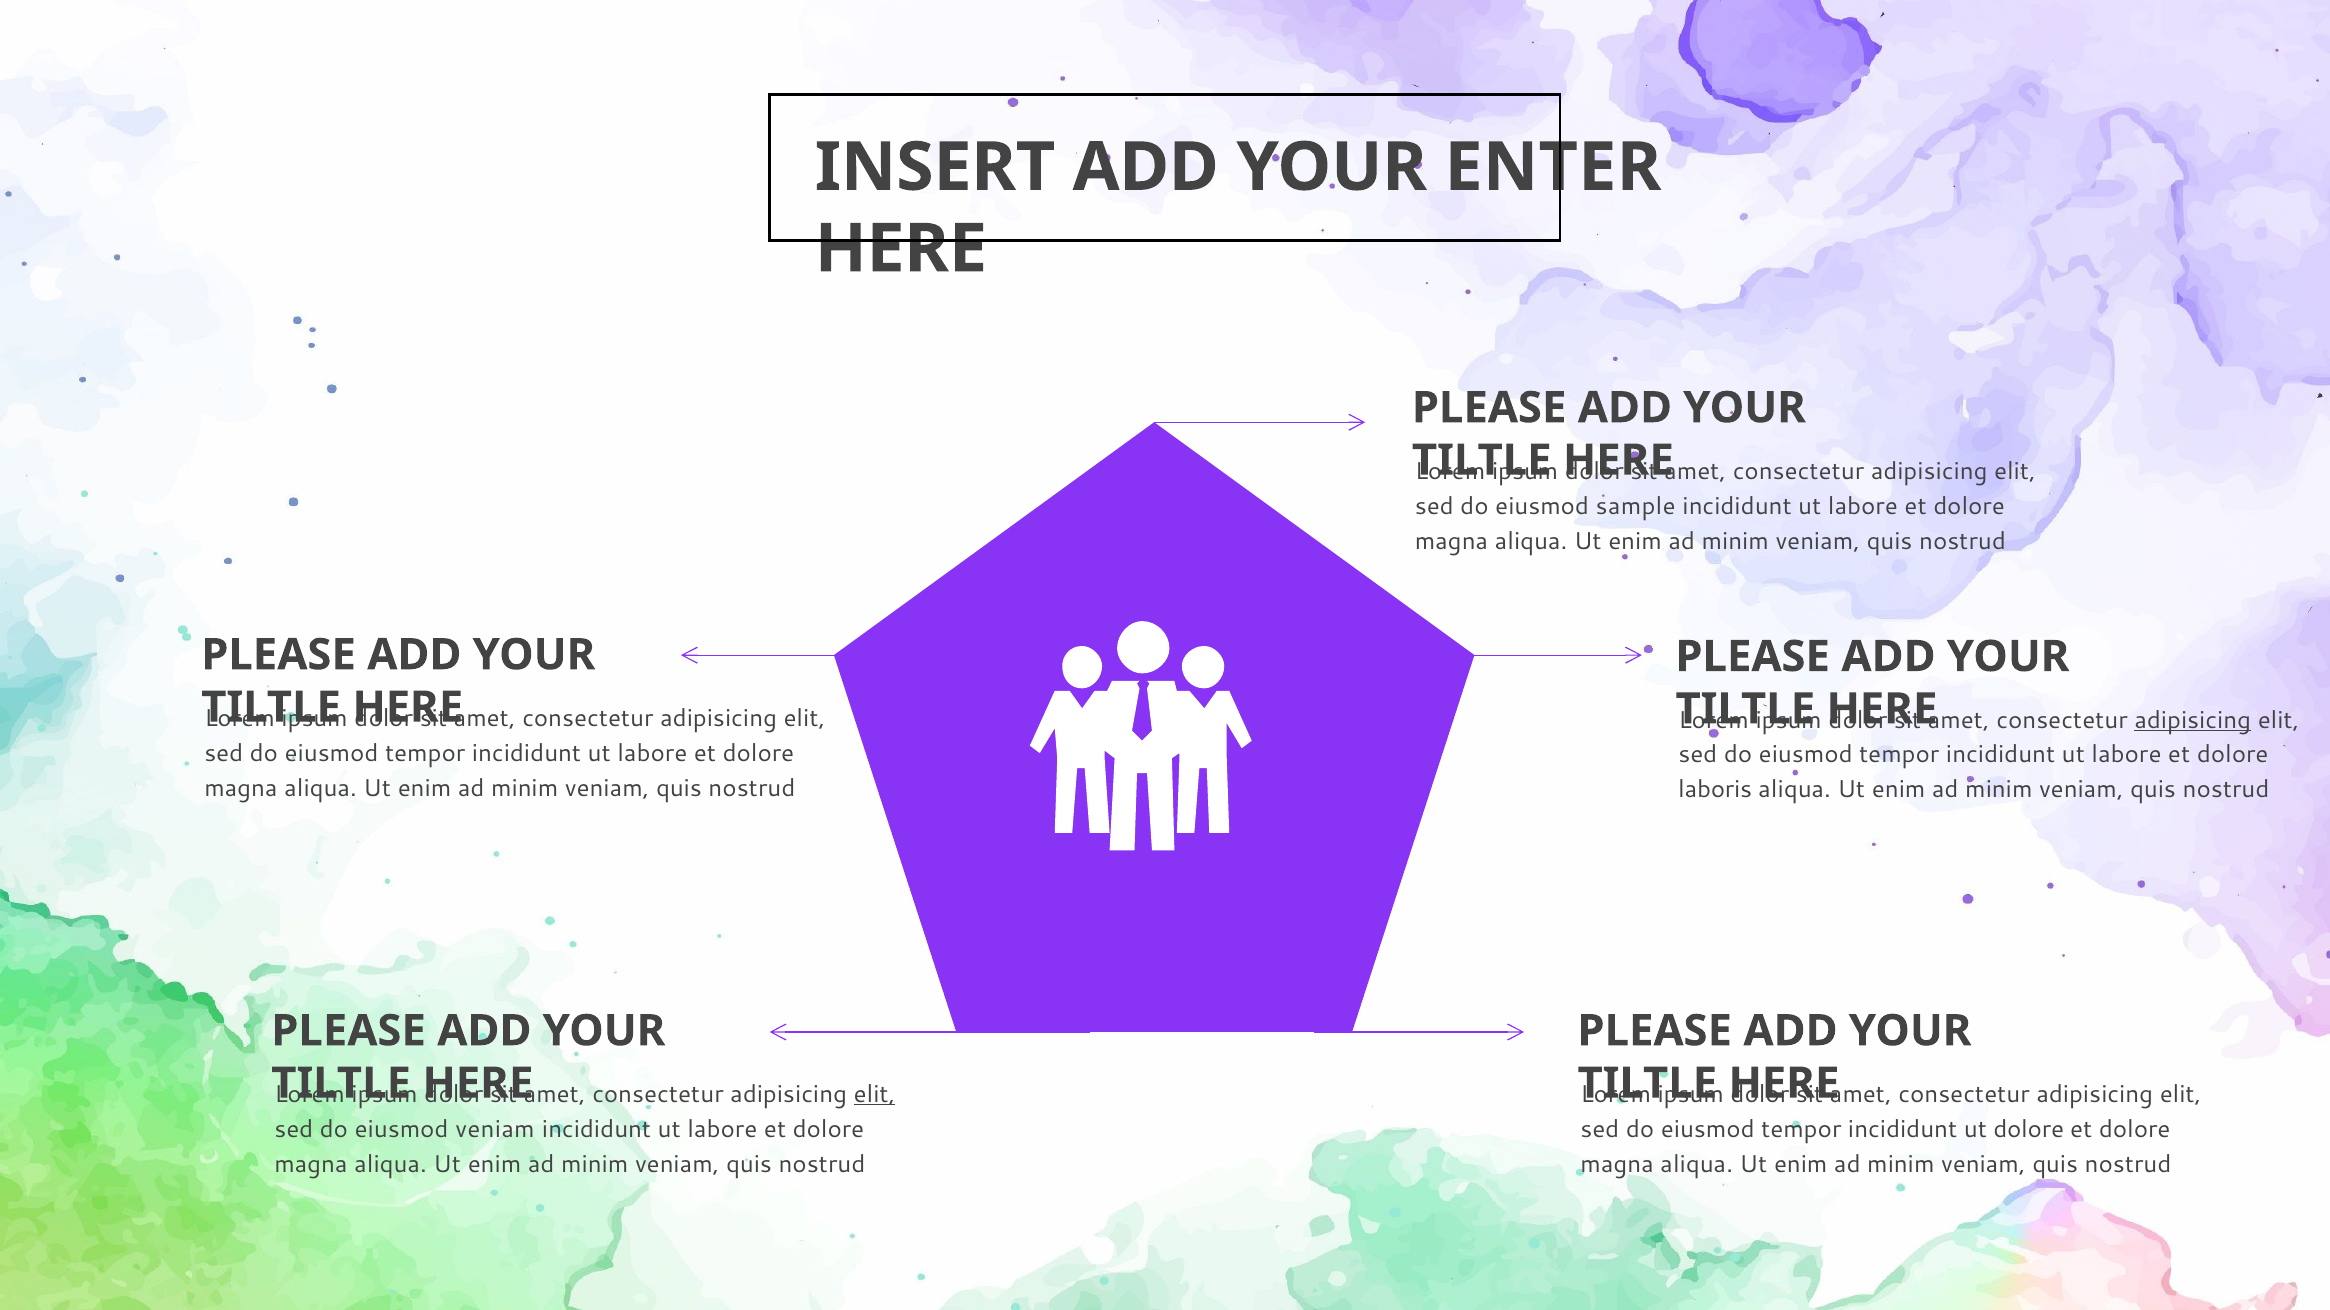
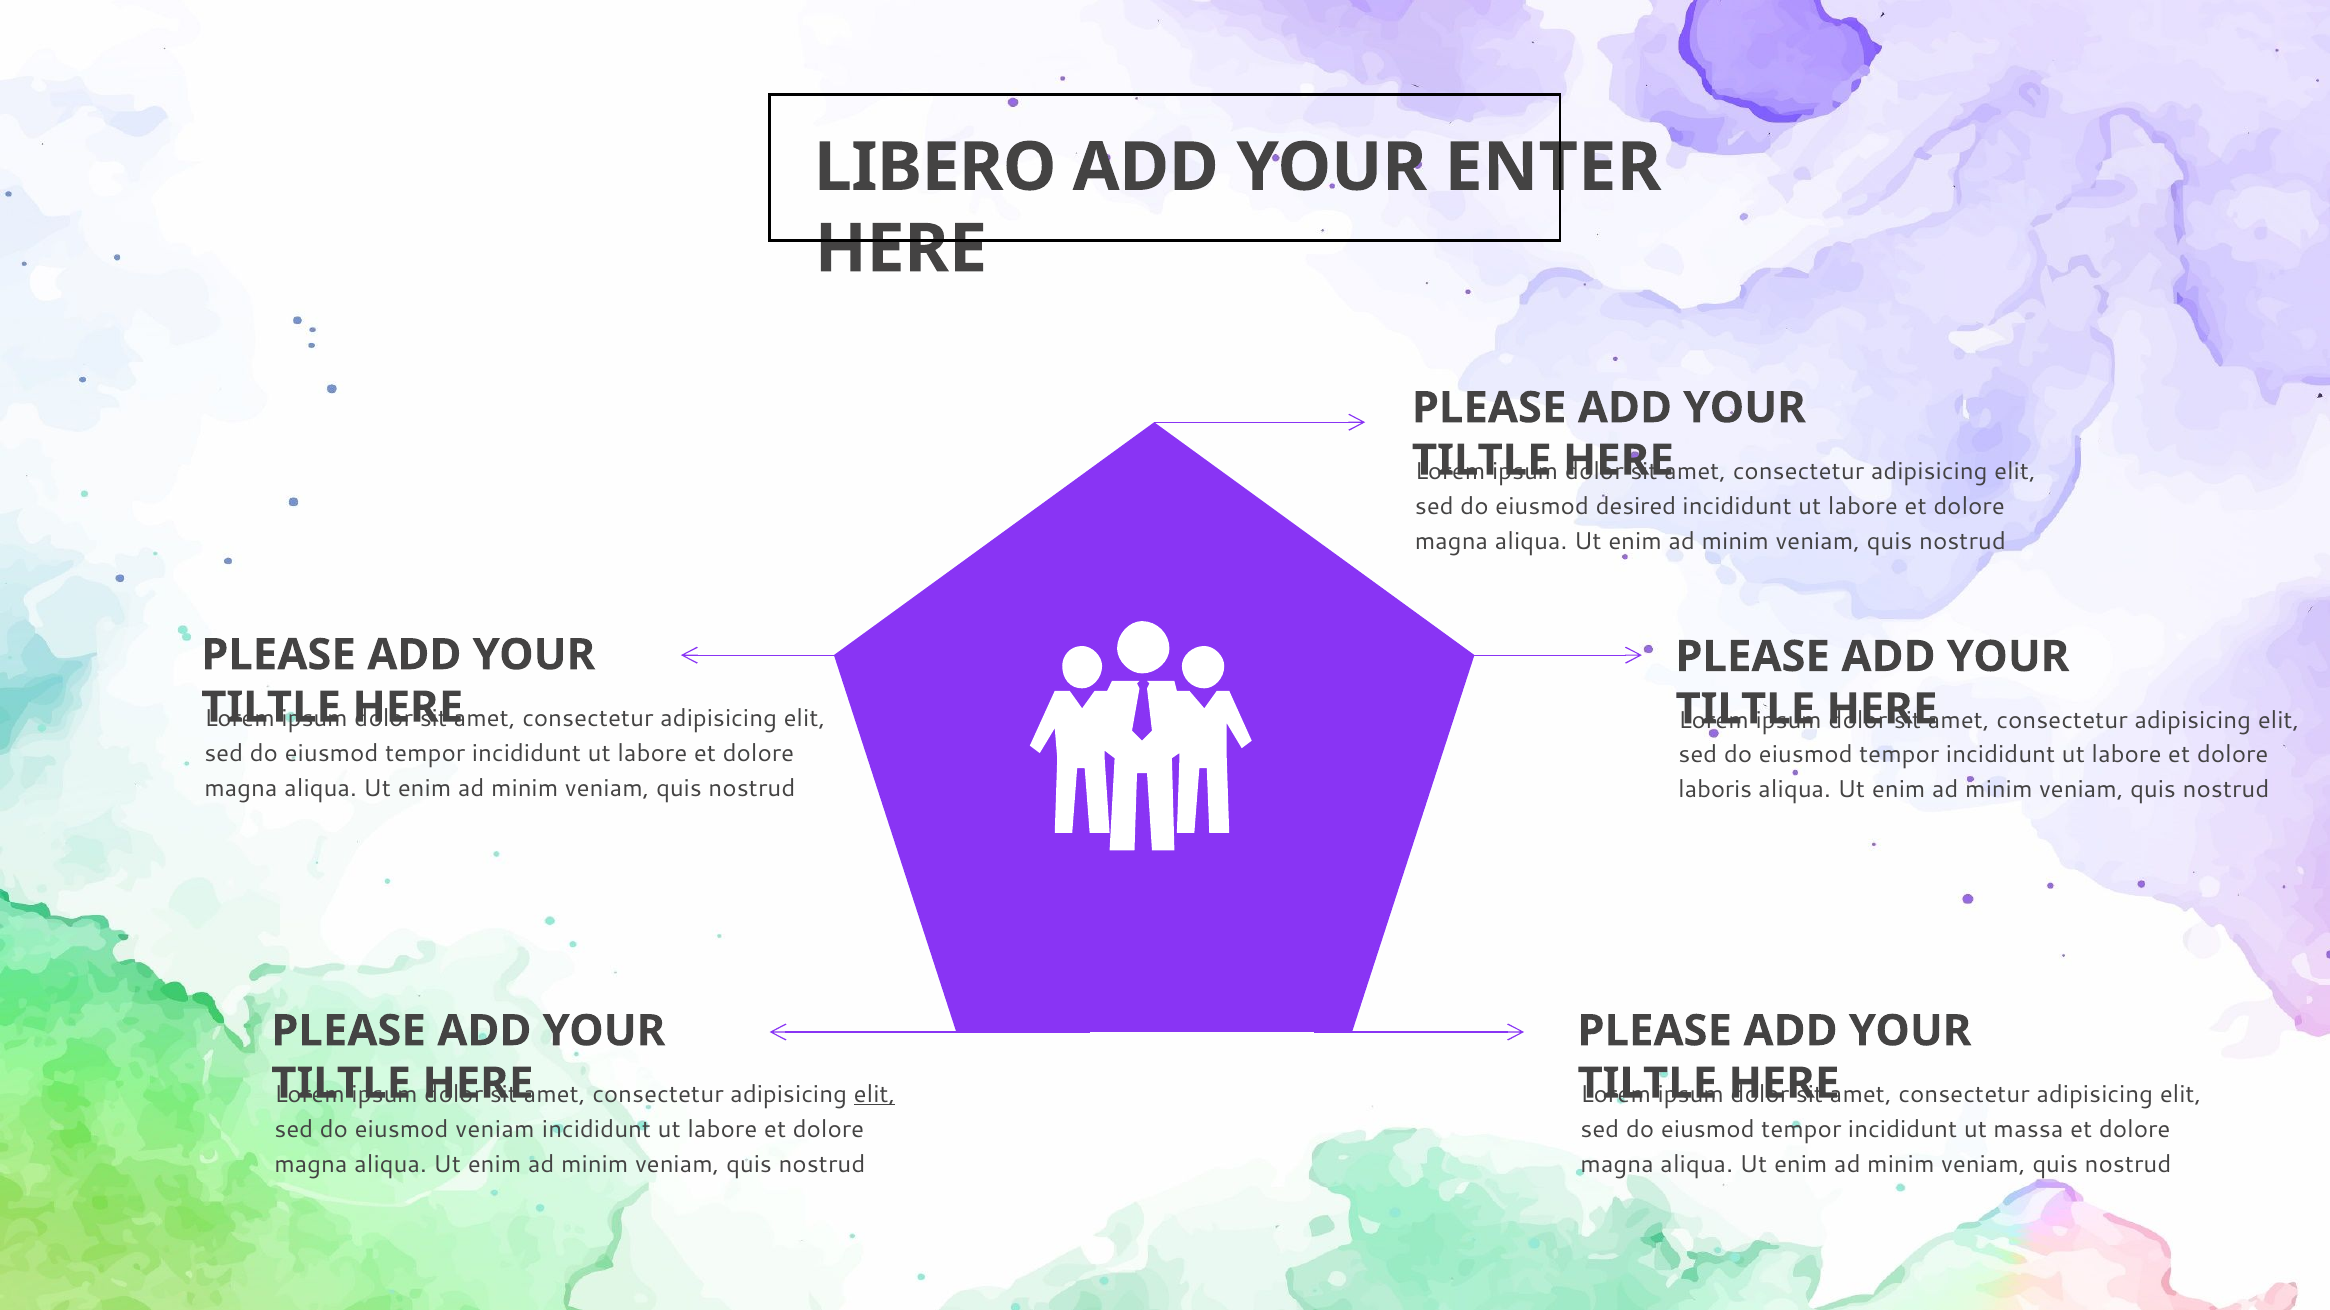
INSERT: INSERT -> LIBERO (935, 168)
sample: sample -> desired (1636, 506)
adipisicing underline: present -> none (2193, 720)
ut dolore: dolore -> massa (2029, 1130)
